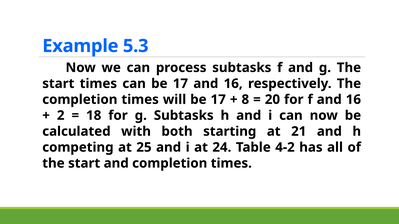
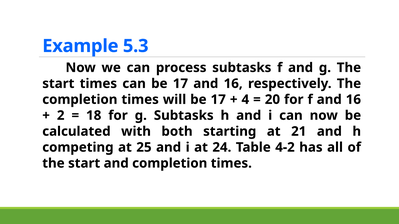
8: 8 -> 4 (245, 100)
